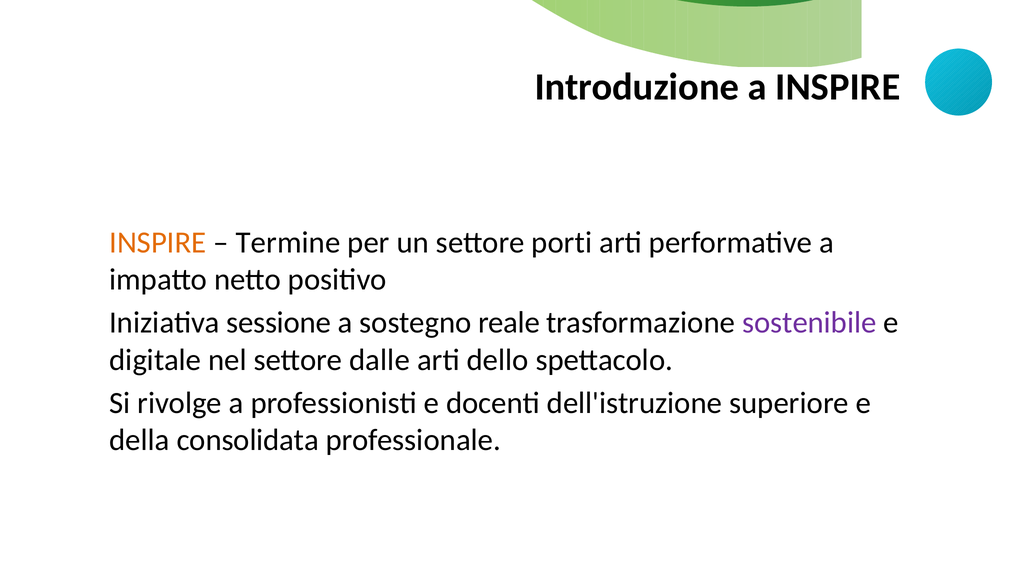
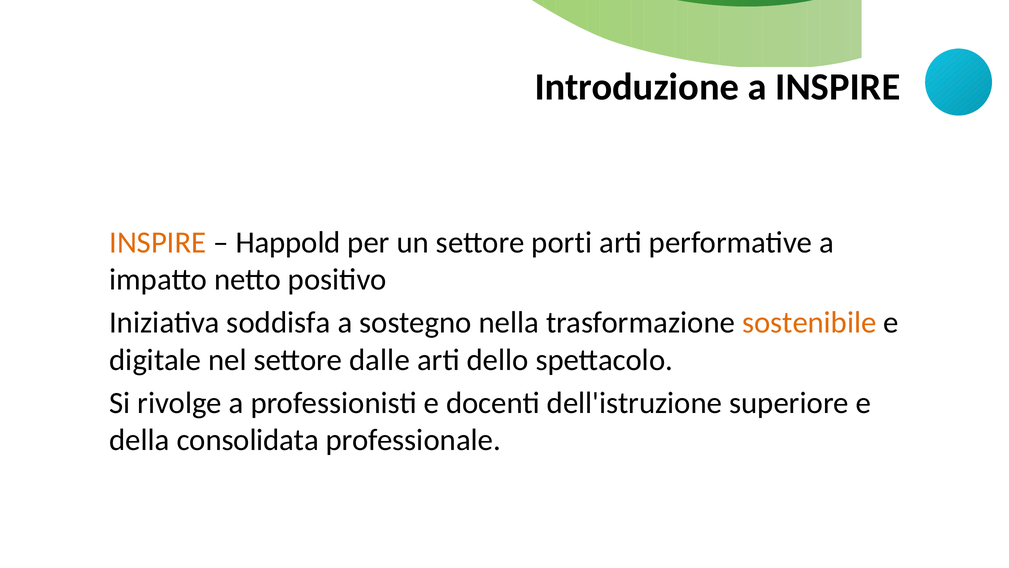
Termine: Termine -> Happold (288, 242)
sessione: sessione -> soddisfa (279, 323)
reale: reale -> nella (509, 323)
sostenibile colour: purple -> orange (809, 323)
